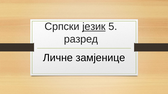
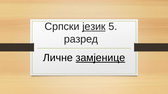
замјенице underline: none -> present (100, 58)
